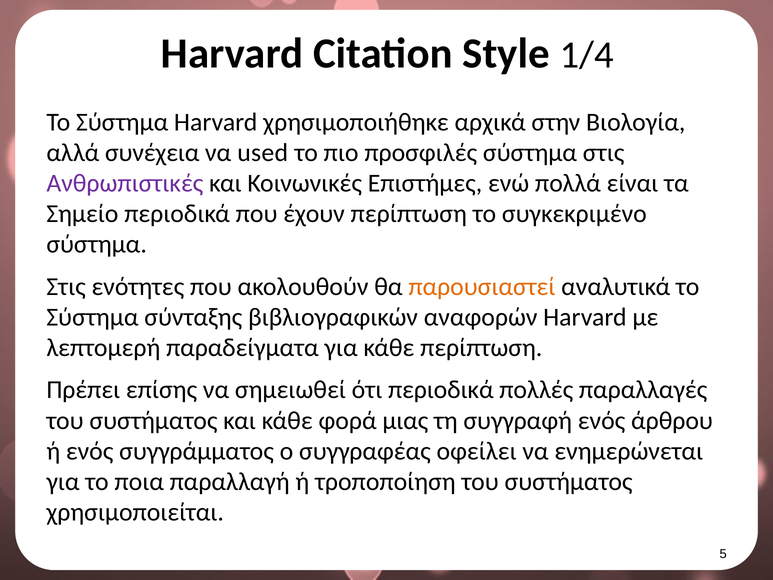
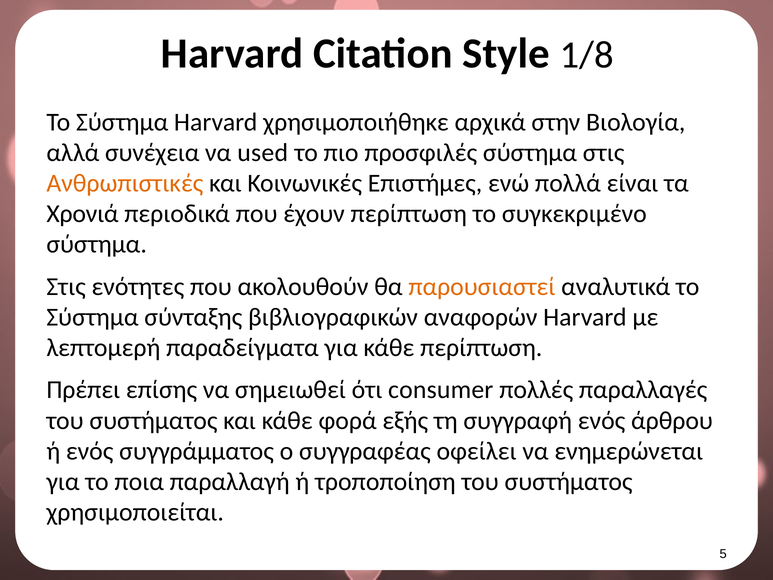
1/4: 1/4 -> 1/8 (587, 55)
Ανθρωπιστικές colour: purple -> orange (125, 183)
Σημείο: Σημείο -> Χρονιά (82, 214)
ότι περιοδικά: περιοδικά -> consumer (441, 390)
μιας: μιας -> εξής (405, 420)
